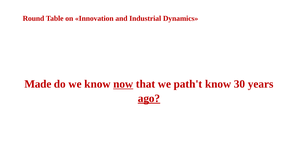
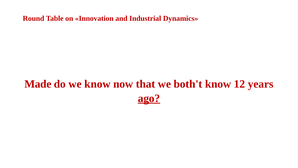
now underline: present -> none (123, 84)
path't: path't -> both't (188, 84)
30: 30 -> 12 (240, 84)
